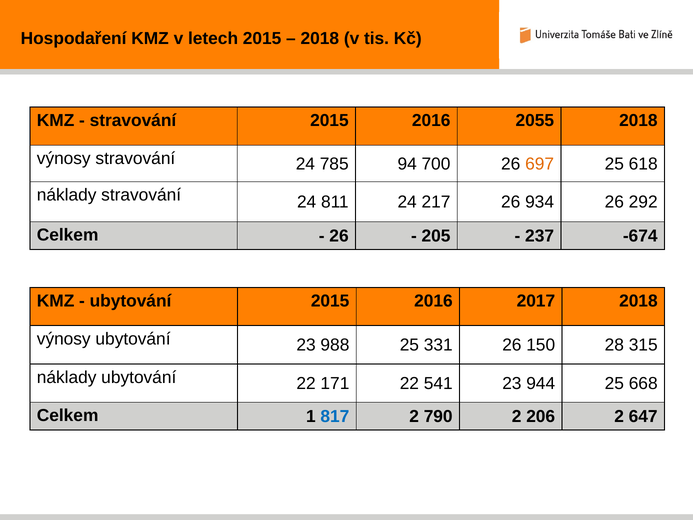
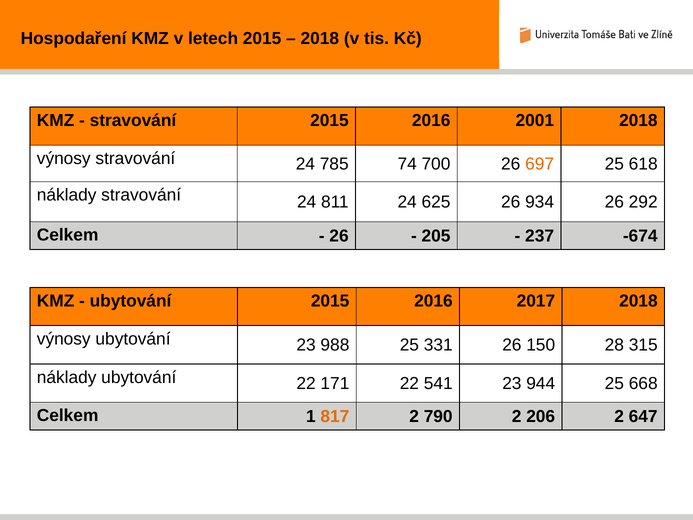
2055: 2055 -> 2001 (535, 121)
94: 94 -> 74 (407, 164)
217: 217 -> 625 (436, 202)
817 colour: blue -> orange (335, 416)
